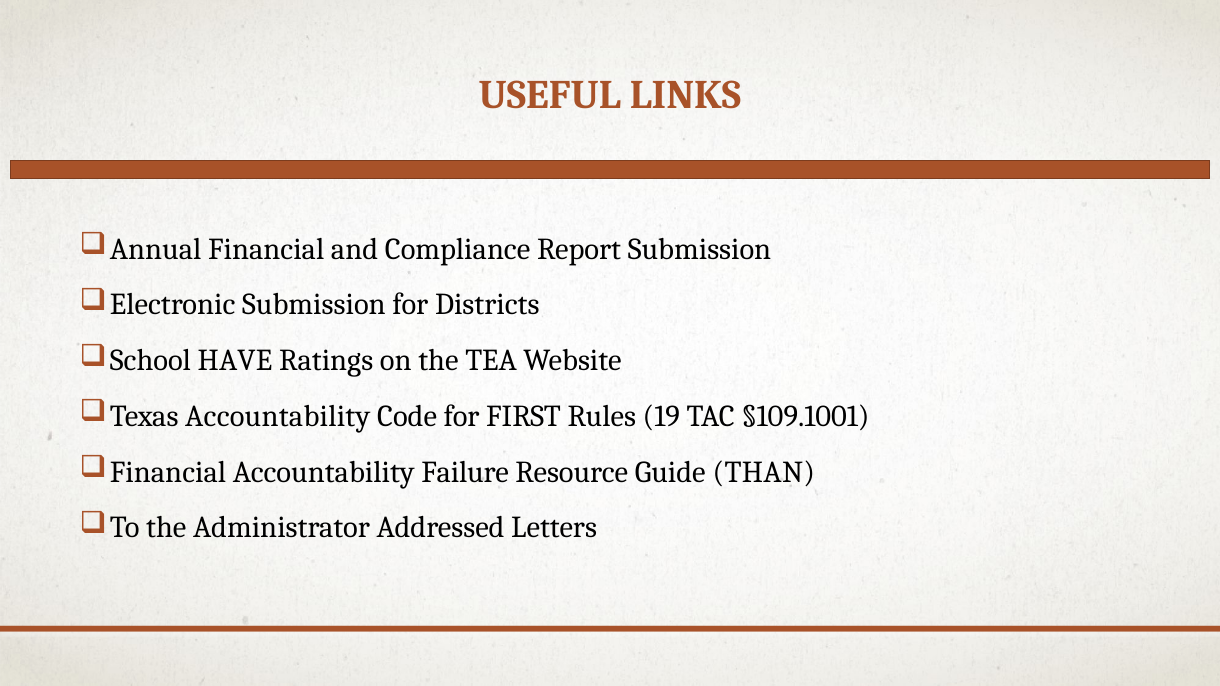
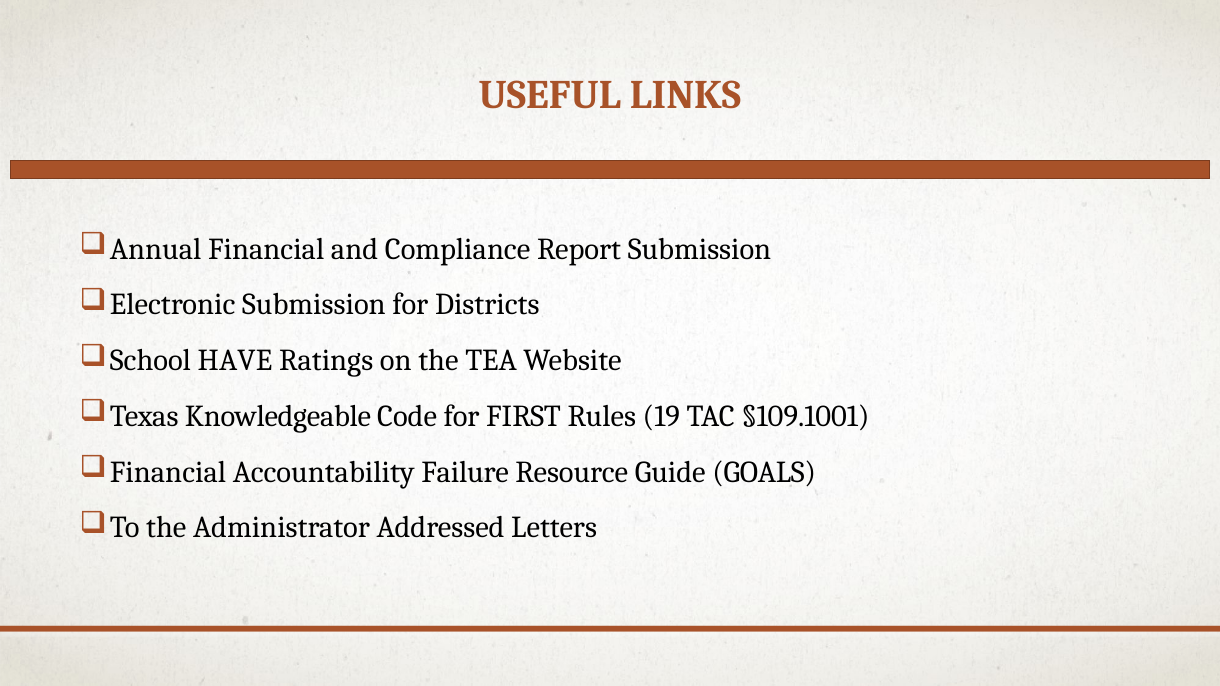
Texas Accountability: Accountability -> Knowledgeable (278, 416)
THAN: THAN -> GOALS (764, 472)
